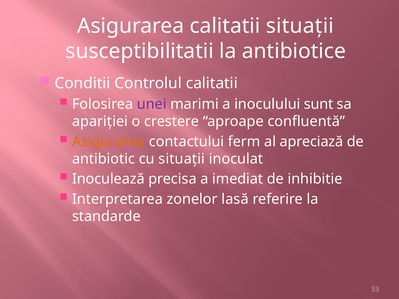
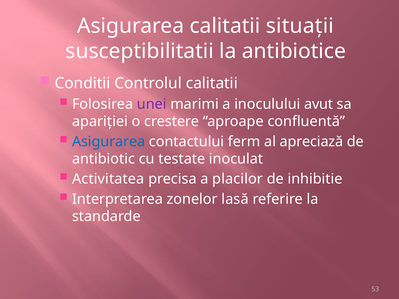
sunt: sunt -> avut (319, 104)
Asigurarea colour: orange -> blue (109, 142)
cu situații: situații -> testate (182, 159)
Inoculează: Inoculează -> Activitatea (108, 179)
imediat: imediat -> placilor (238, 179)
